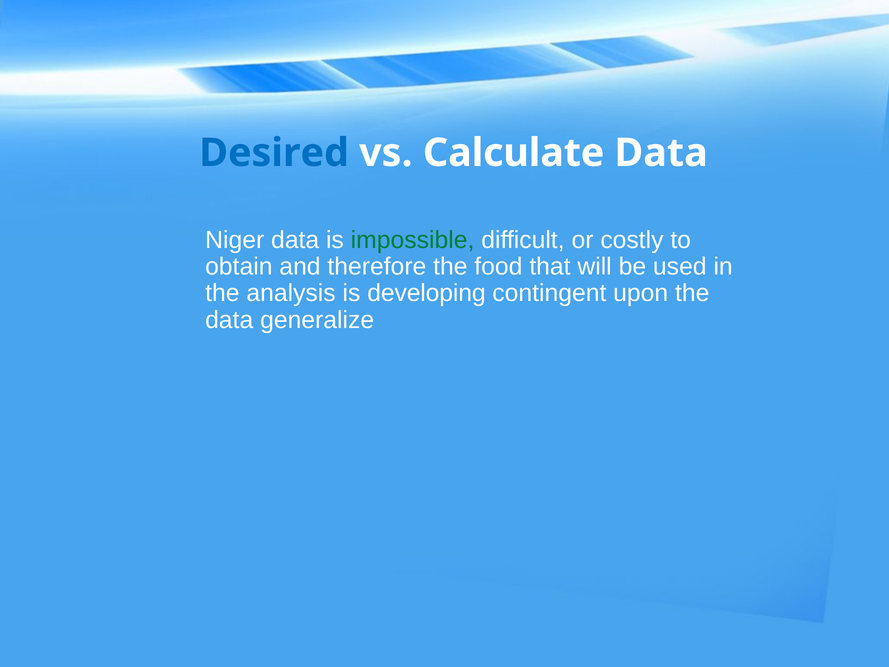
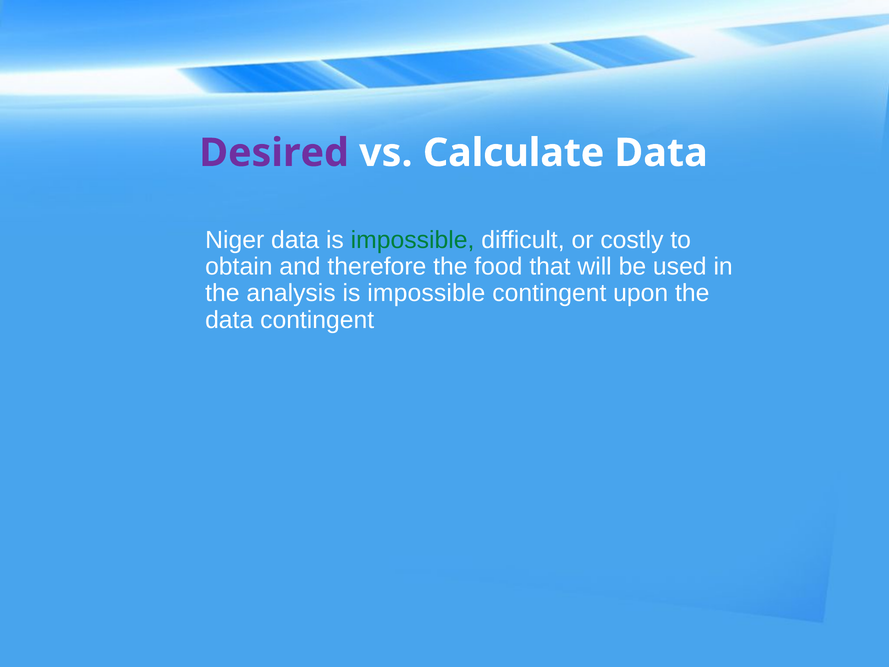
Desired colour: blue -> purple (274, 153)
analysis is developing: developing -> impossible (426, 293)
data generalize: generalize -> contingent (317, 320)
